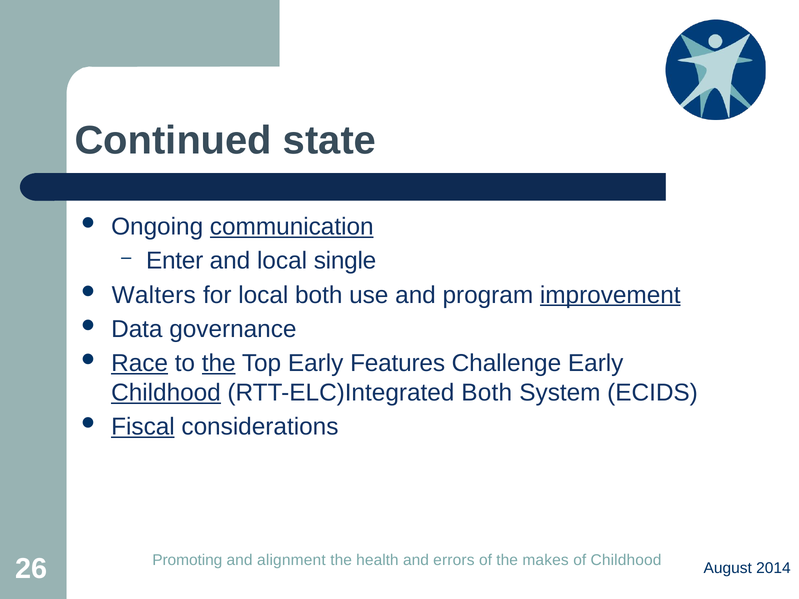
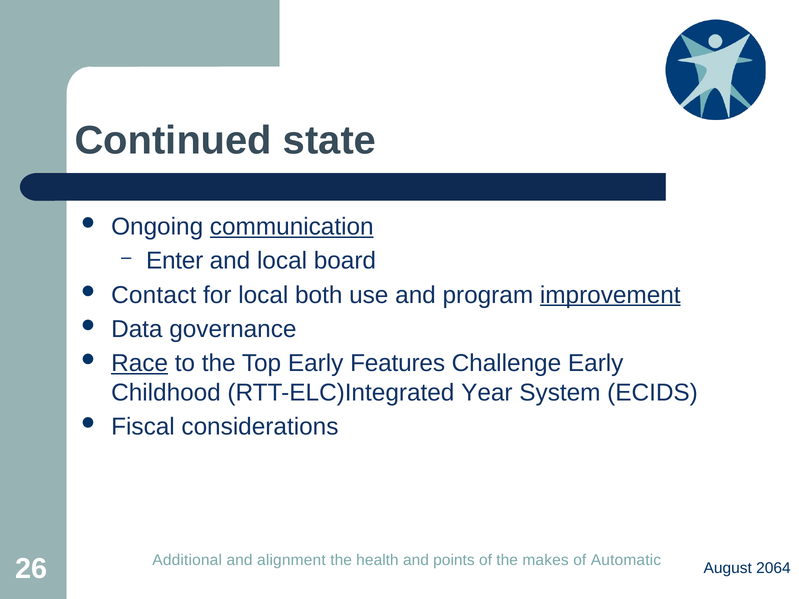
single: single -> board (345, 261)
Walters: Walters -> Contact (154, 295)
the underline: present -> none (219, 363)
Childhood underline: present -> none (166, 393)
RTT-ELC)Integrated Both: Both -> Year (487, 393)
Fiscal underline: present -> none (143, 427)
Promoting: Promoting -> Additional (187, 560)
errors: errors -> points (454, 560)
of Childhood: Childhood -> Automatic (626, 560)
2014: 2014 -> 2064 (773, 569)
